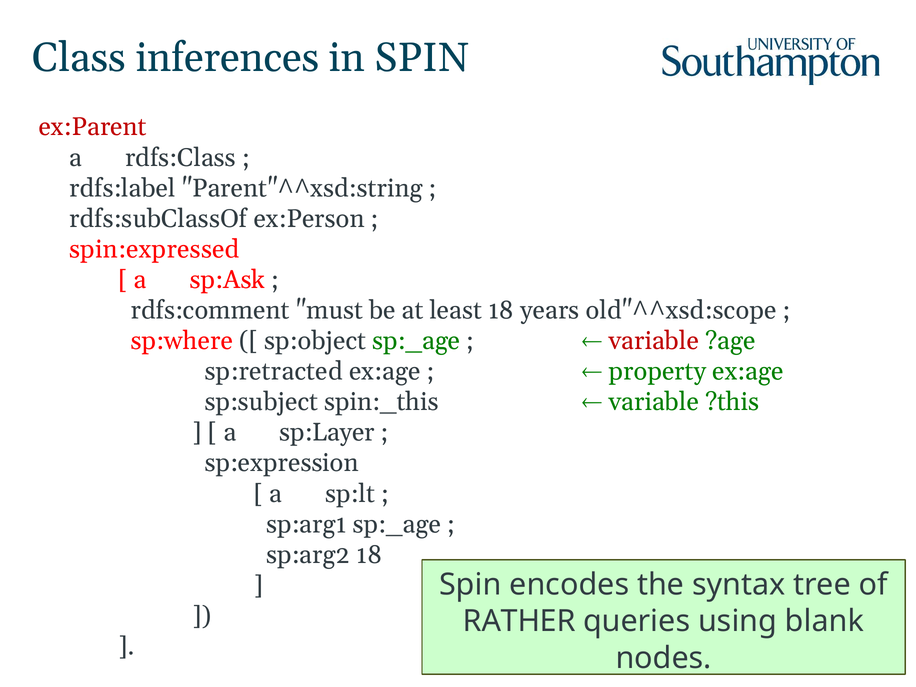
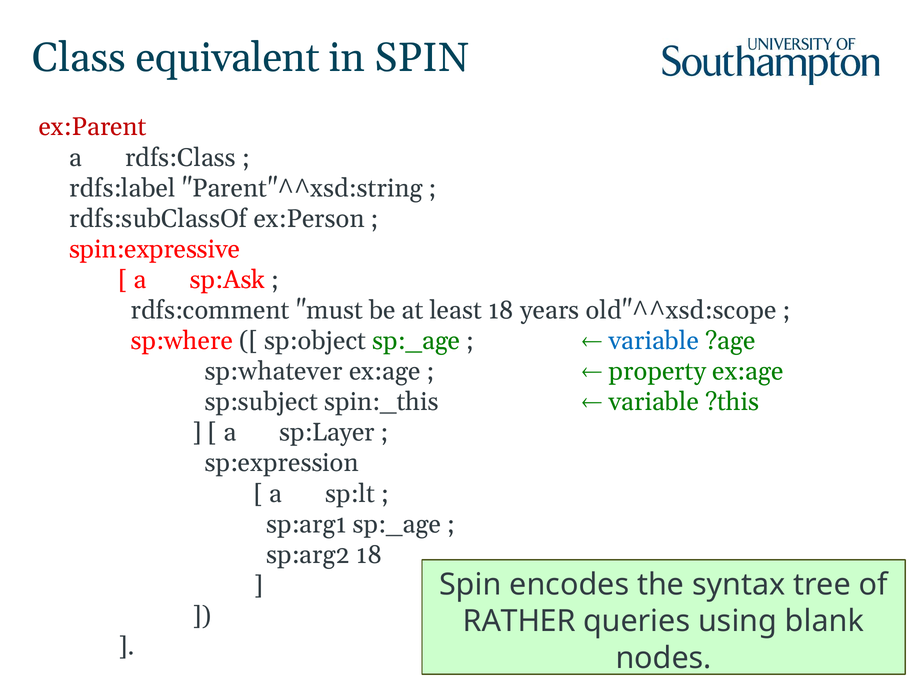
inferences: inferences -> equivalent (228, 58)
spin:expressed: spin:expressed -> spin:expressive (155, 249)
variable colour: red -> blue (654, 341)
sp:retracted: sp:retracted -> sp:whatever (274, 371)
